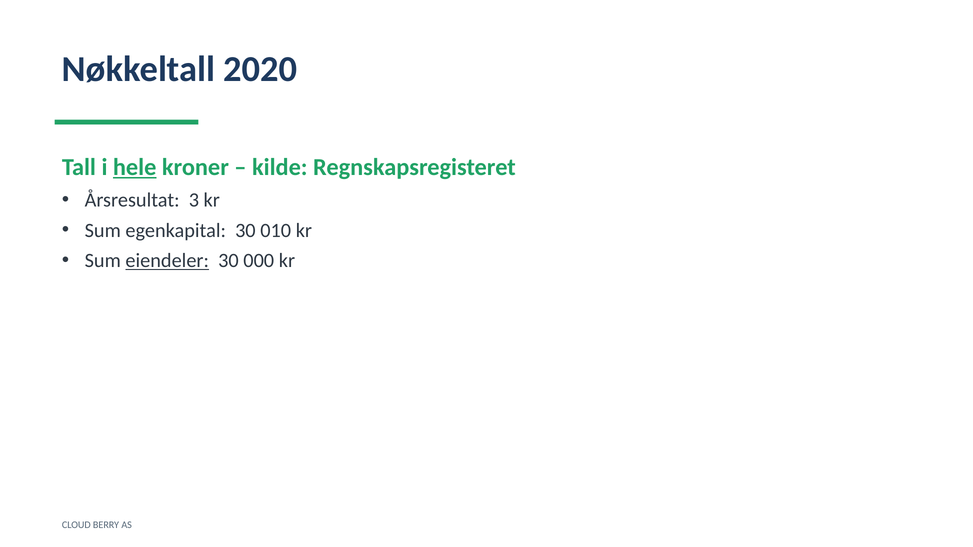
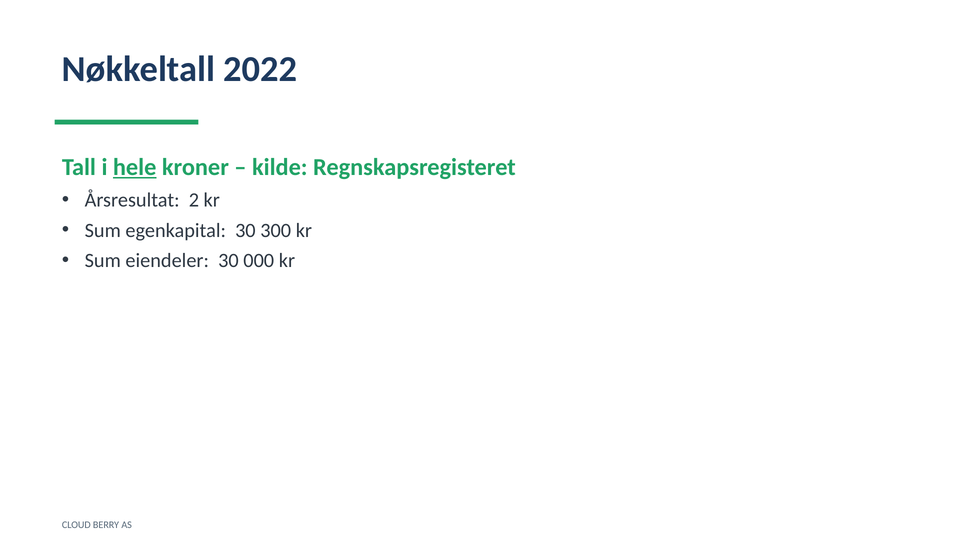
2020: 2020 -> 2022 (260, 69)
3: 3 -> 2 (194, 200)
010: 010 -> 300 (276, 231)
eiendeler underline: present -> none (167, 261)
